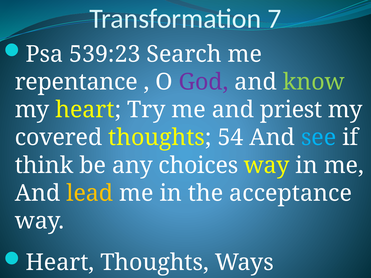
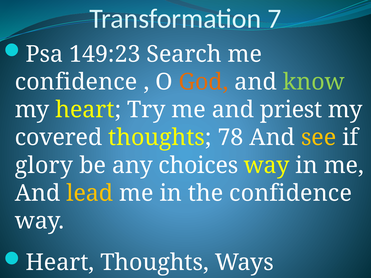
539:23: 539:23 -> 149:23 (105, 54)
repentance: repentance -> confidence (76, 82)
God colour: purple -> orange (204, 82)
54: 54 -> 78 (230, 138)
see colour: light blue -> yellow (319, 138)
think: think -> glory (44, 166)
the acceptance: acceptance -> confidence (291, 193)
